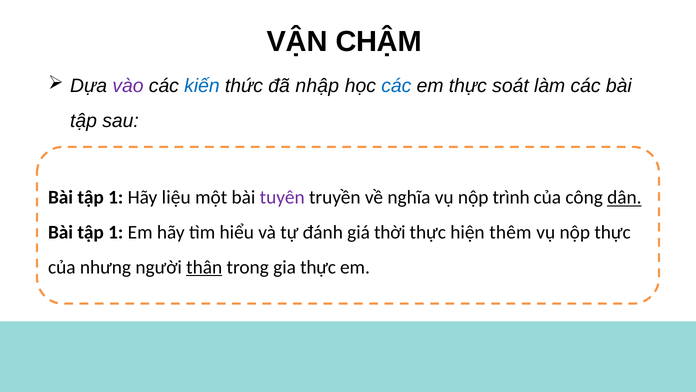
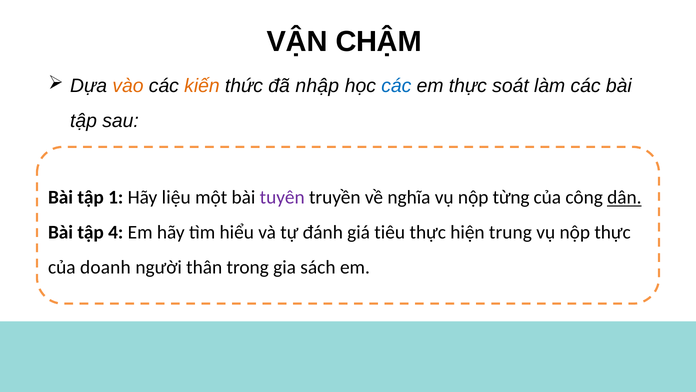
vào colour: purple -> orange (128, 86)
kiến colour: blue -> orange (202, 86)
trình: trình -> từng (511, 197)
1: 1 -> 4 (116, 232)
thời: thời -> tiêu (390, 232)
thêm: thêm -> trung (510, 232)
nhưng: nhưng -> doanh (105, 267)
thân underline: present -> none (204, 267)
gia thực: thực -> sách (318, 267)
